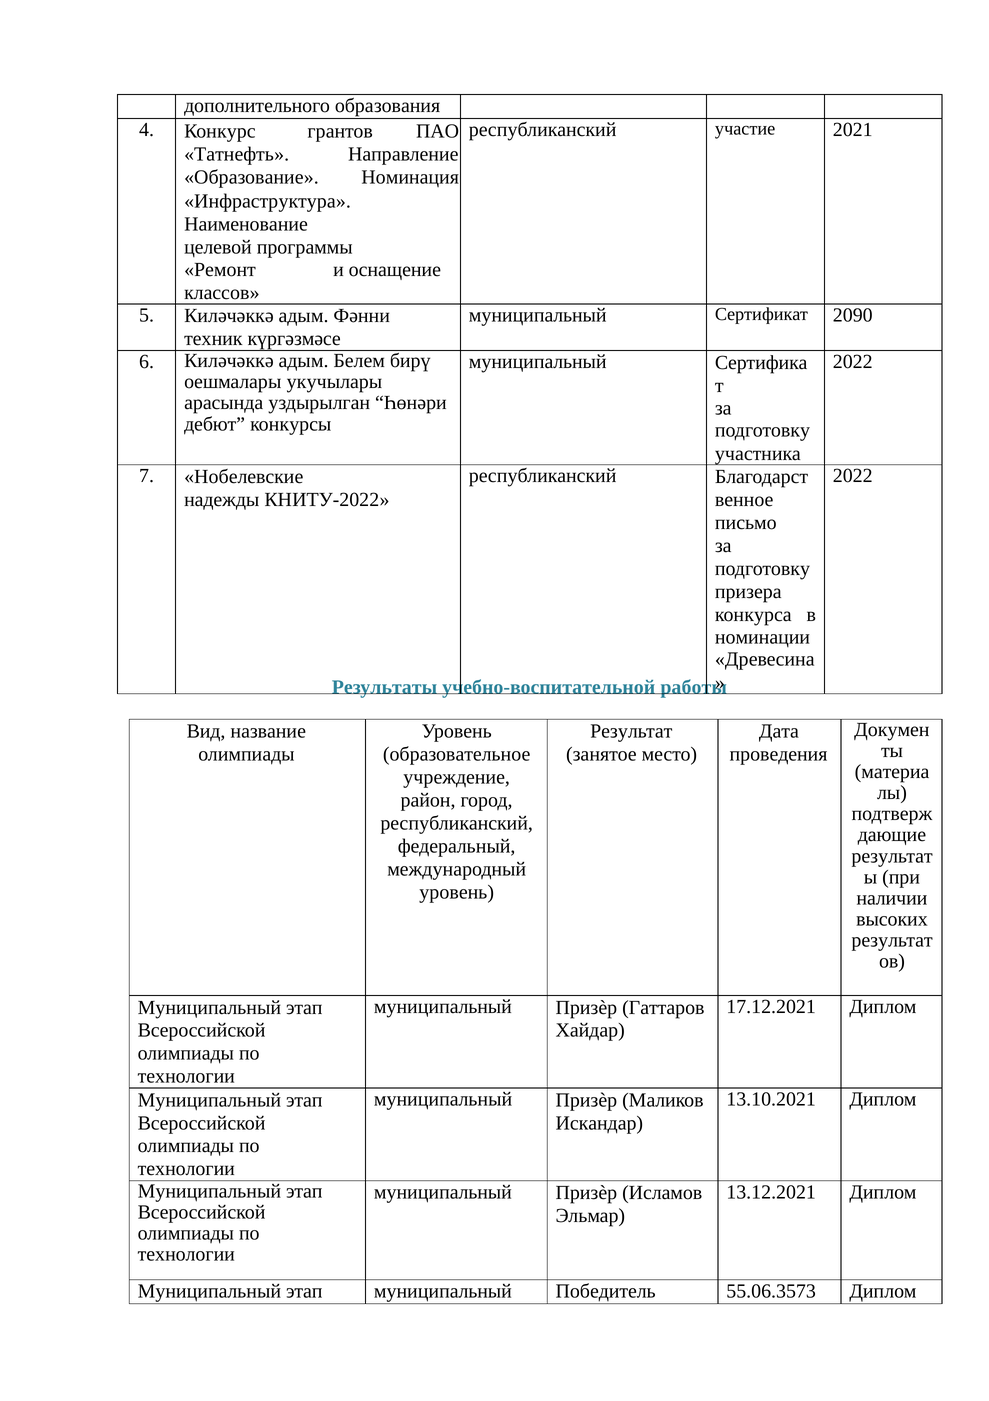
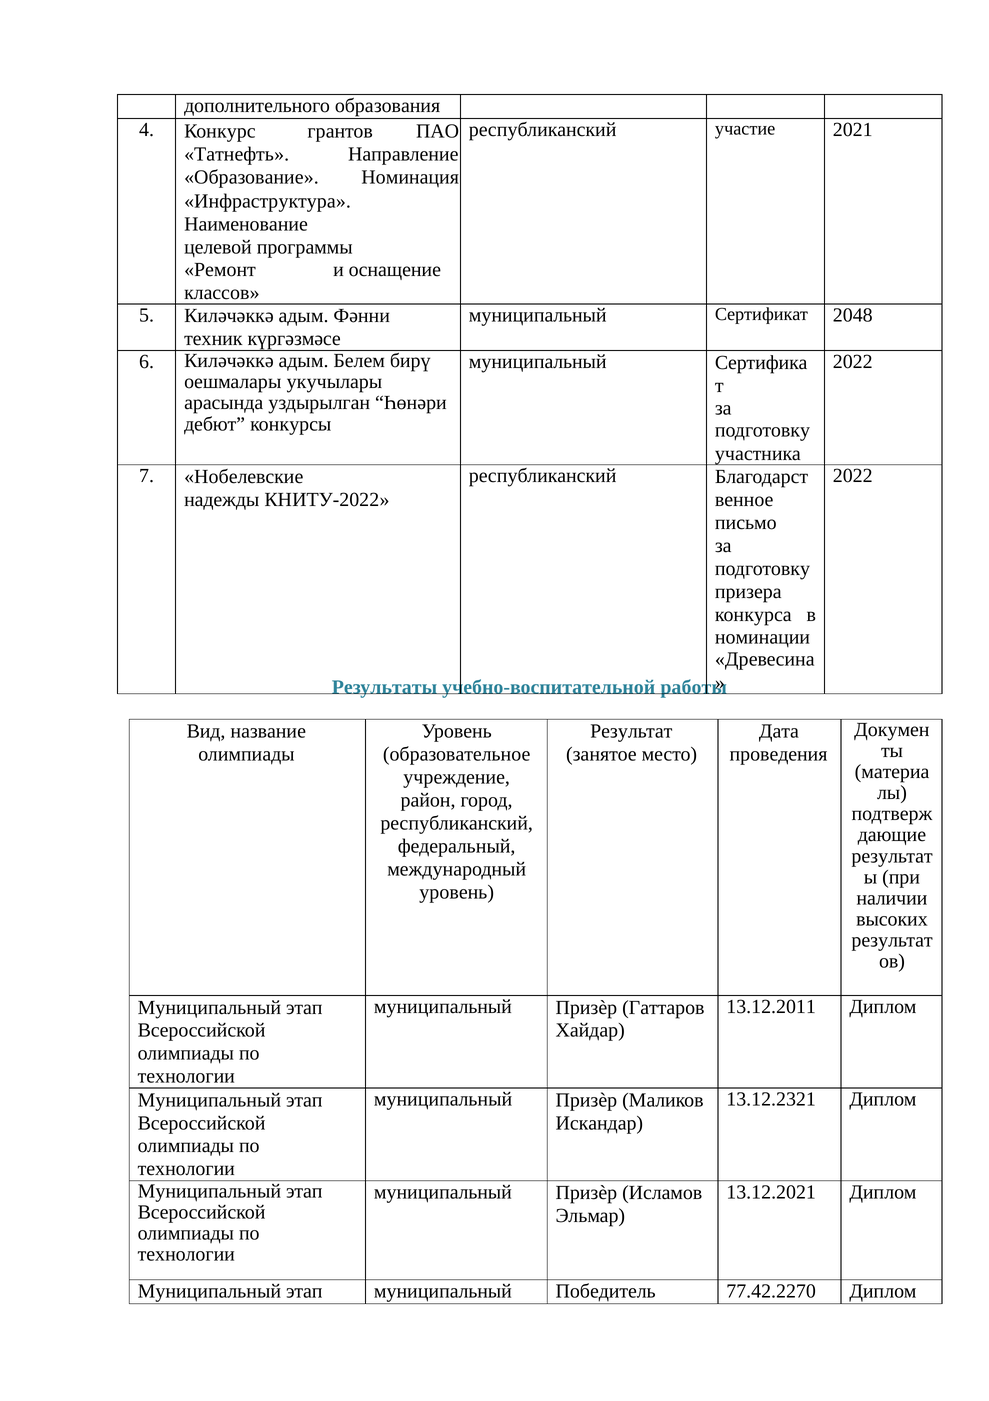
2090: 2090 -> 2048 (853, 315)
17.12.2021: 17.12.2021 -> 13.12.2011 (771, 1006)
13.10.2021: 13.10.2021 -> 13.12.2321 (771, 1099)
55.06.3573: 55.06.3573 -> 77.42.2270 (771, 1290)
